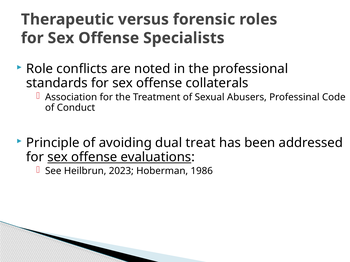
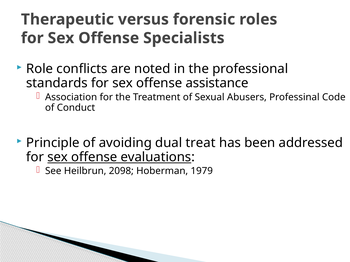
collaterals: collaterals -> assistance (217, 83)
2023: 2023 -> 2098 (121, 171)
1986: 1986 -> 1979 (202, 171)
